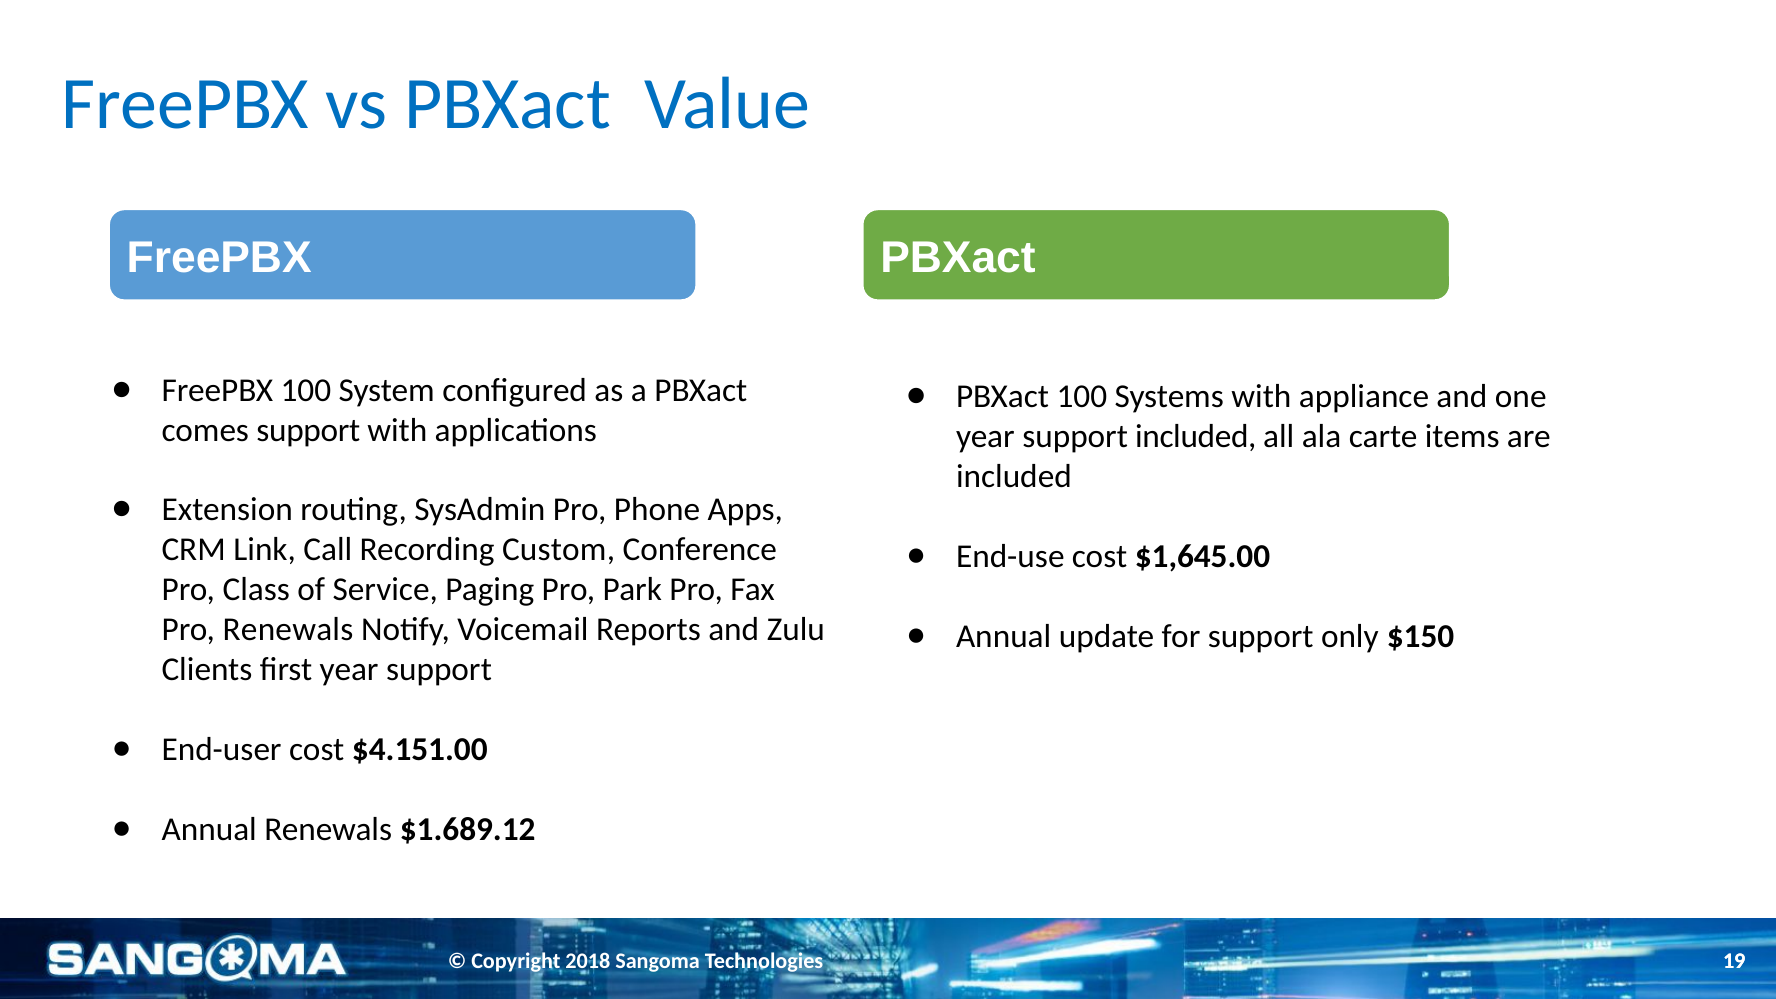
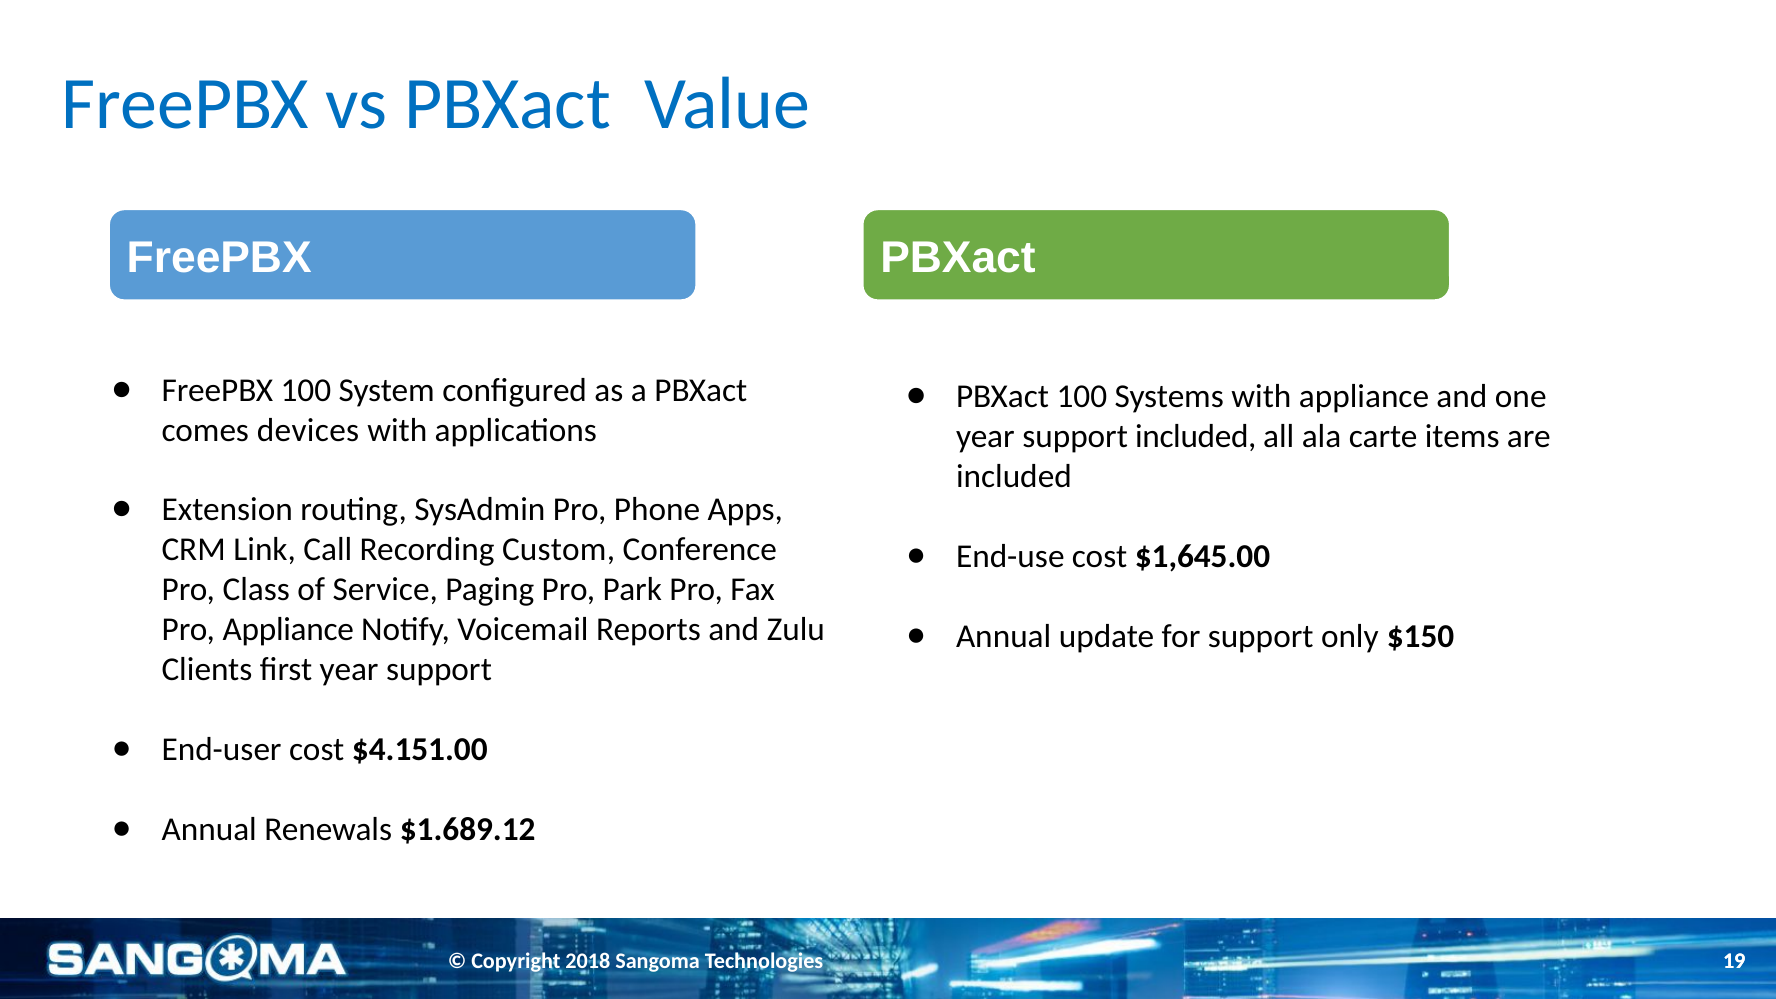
comes support: support -> devices (308, 430)
Pro Renewals: Renewals -> Appliance (288, 630)
